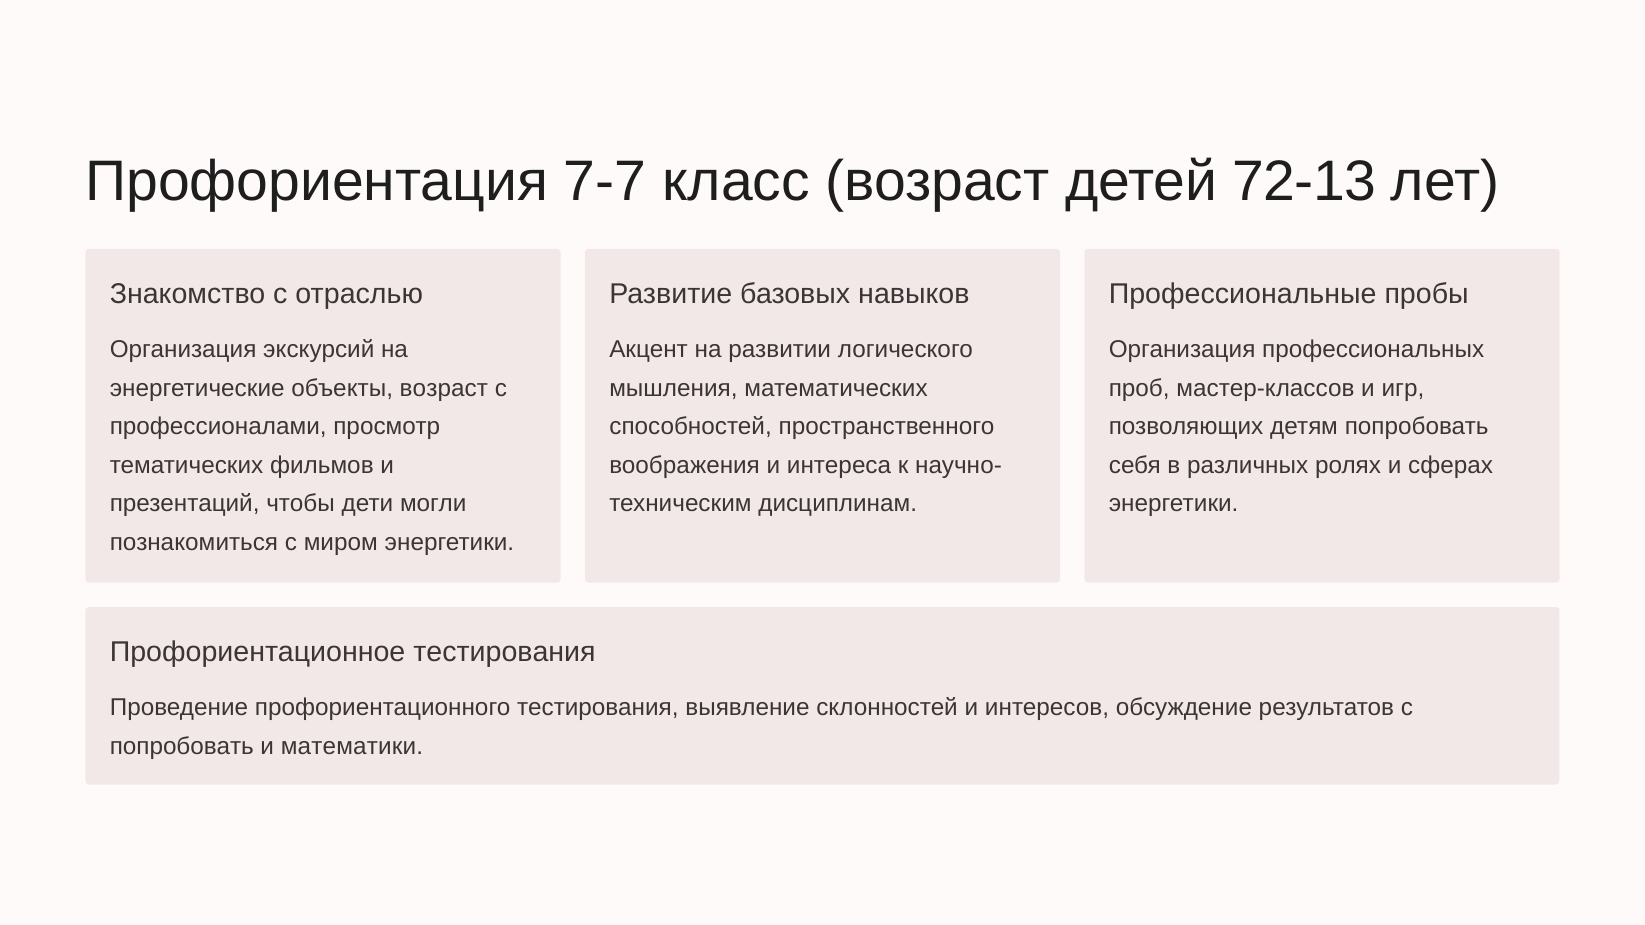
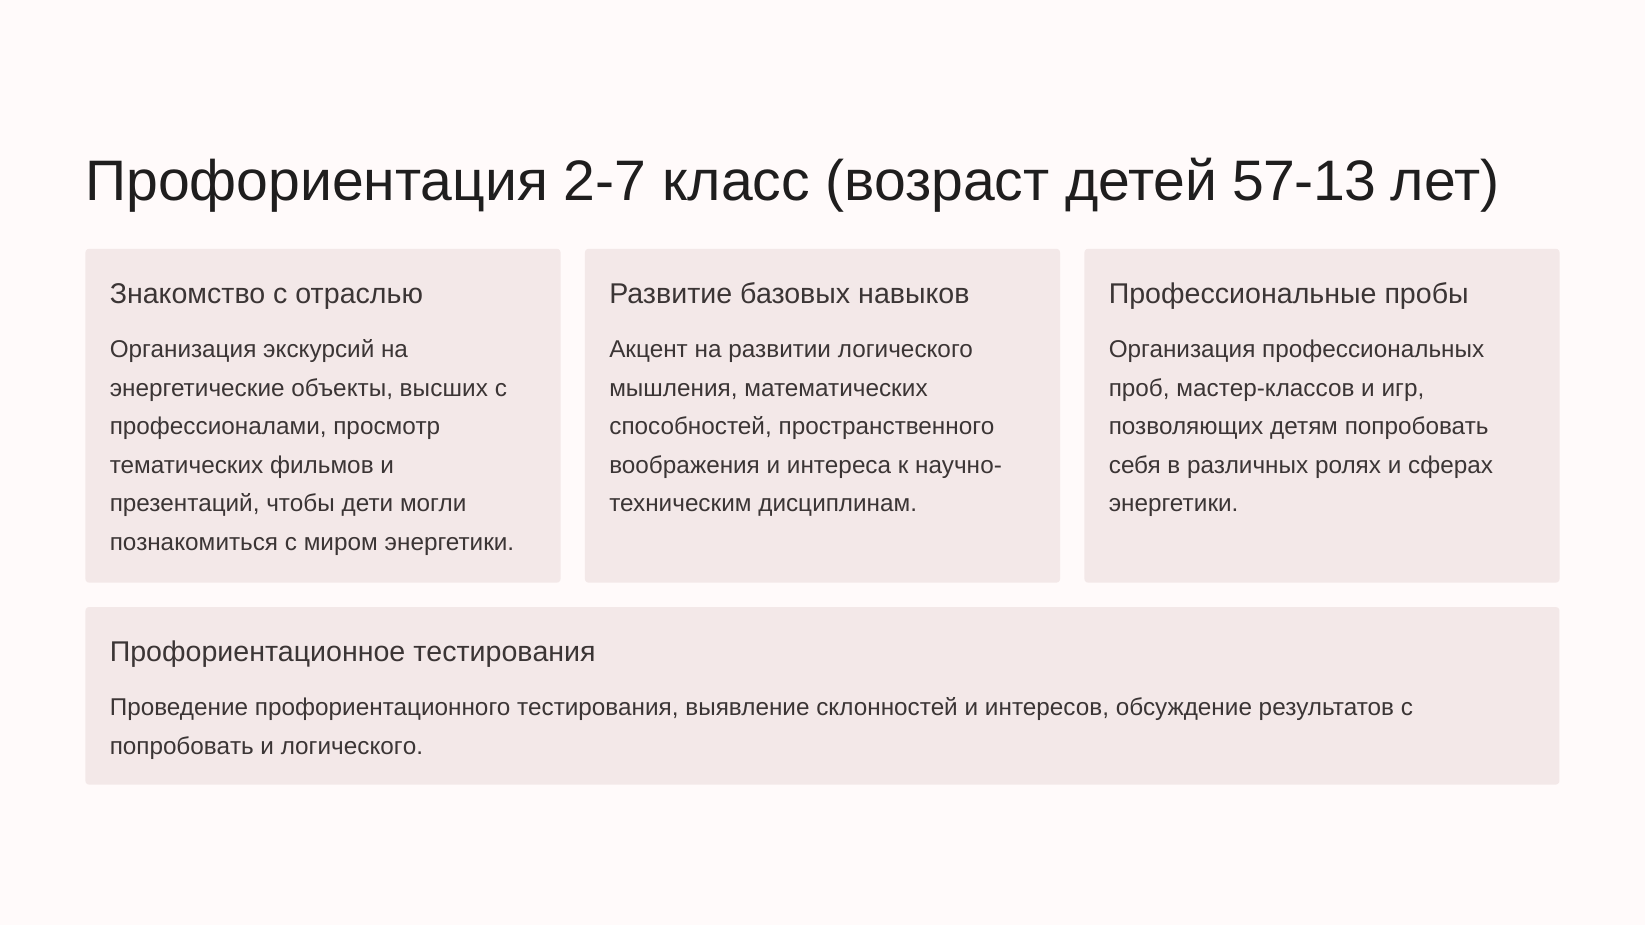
7-7: 7-7 -> 2-7 (605, 182)
72-13: 72-13 -> 57-13 (1304, 182)
объекты возраст: возраст -> высших (444, 388)
и математики: математики -> логического (352, 747)
